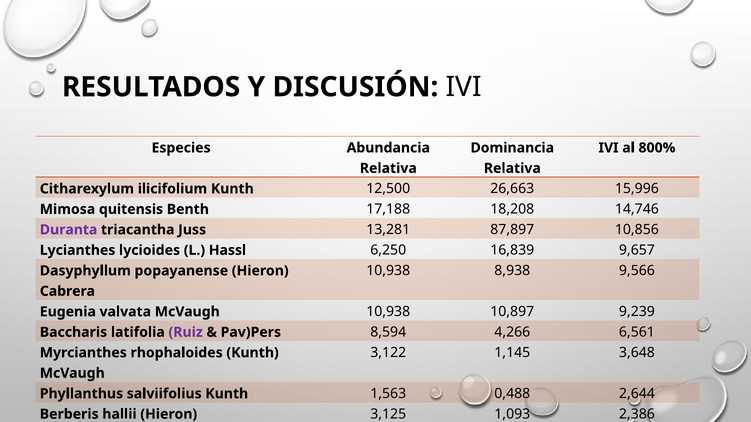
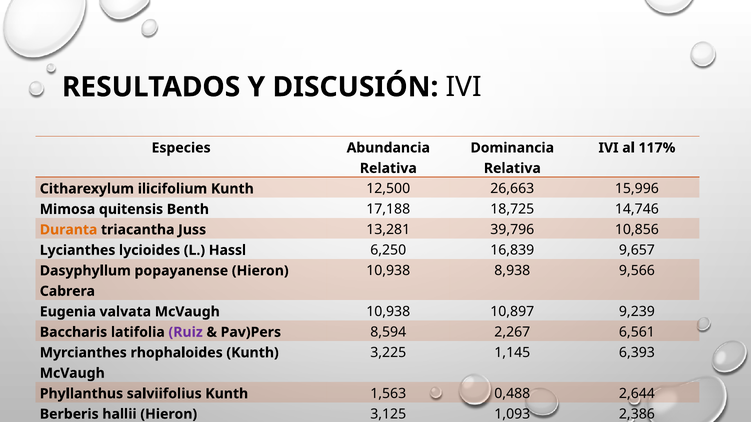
800%: 800% -> 117% (657, 148)
18,208: 18,208 -> 18,725 (512, 209)
Duranta colour: purple -> orange (69, 230)
87,897: 87,897 -> 39,796 (512, 230)
4,266: 4,266 -> 2,267 (512, 333)
3,122: 3,122 -> 3,225 (388, 353)
3,648: 3,648 -> 6,393 (637, 353)
